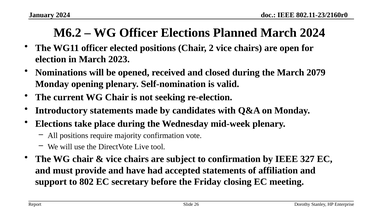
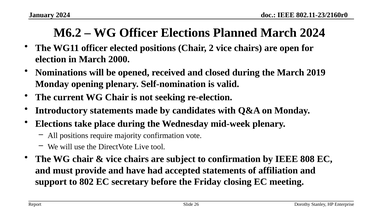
2023: 2023 -> 2000 (119, 59)
2079: 2079 -> 2019 (316, 73)
327: 327 -> 808 (307, 159)
